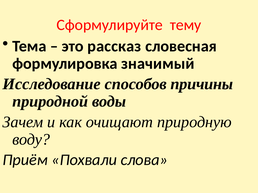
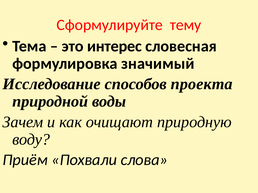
рассказ: рассказ -> интерес (114, 46)
причины: причины -> проекта (202, 84)
